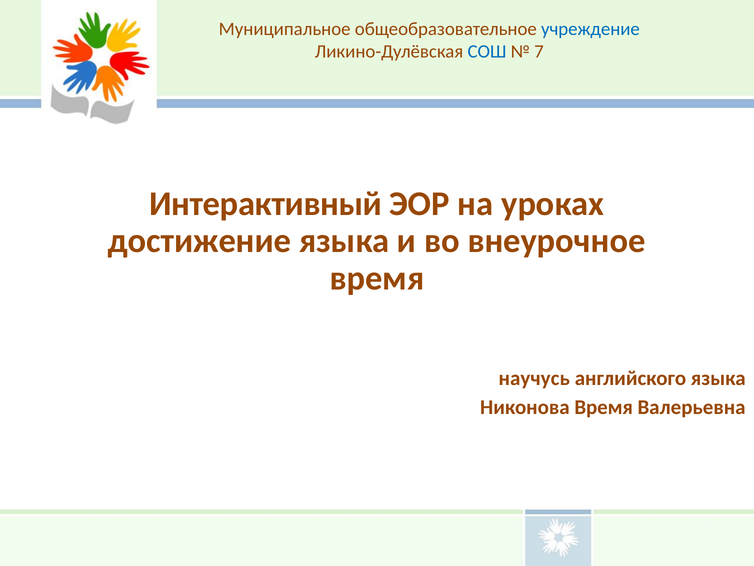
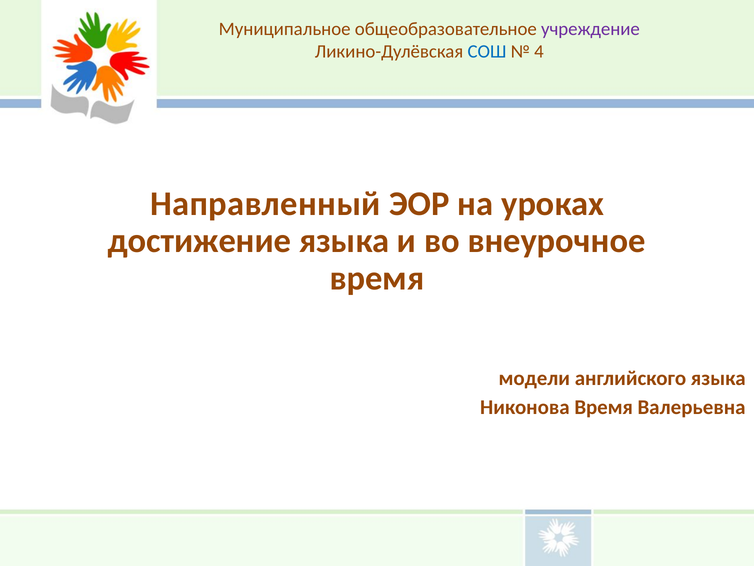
учреждение colour: blue -> purple (590, 29)
7: 7 -> 4 (539, 52)
Интерактивный: Интерактивный -> Направленный (265, 203)
научусь: научусь -> модели (534, 378)
